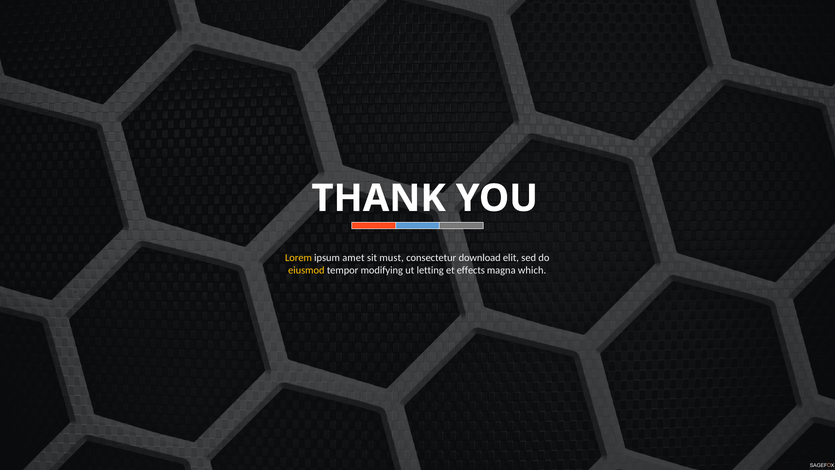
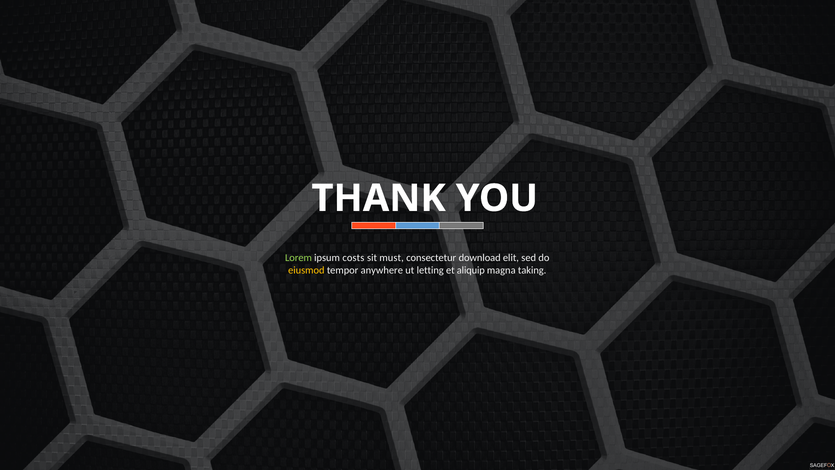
Lorem colour: yellow -> light green (298, 258)
amet: amet -> costs (353, 258)
modifying: modifying -> anywhere (382, 270)
effects: effects -> aliquip (471, 270)
which: which -> taking (532, 270)
